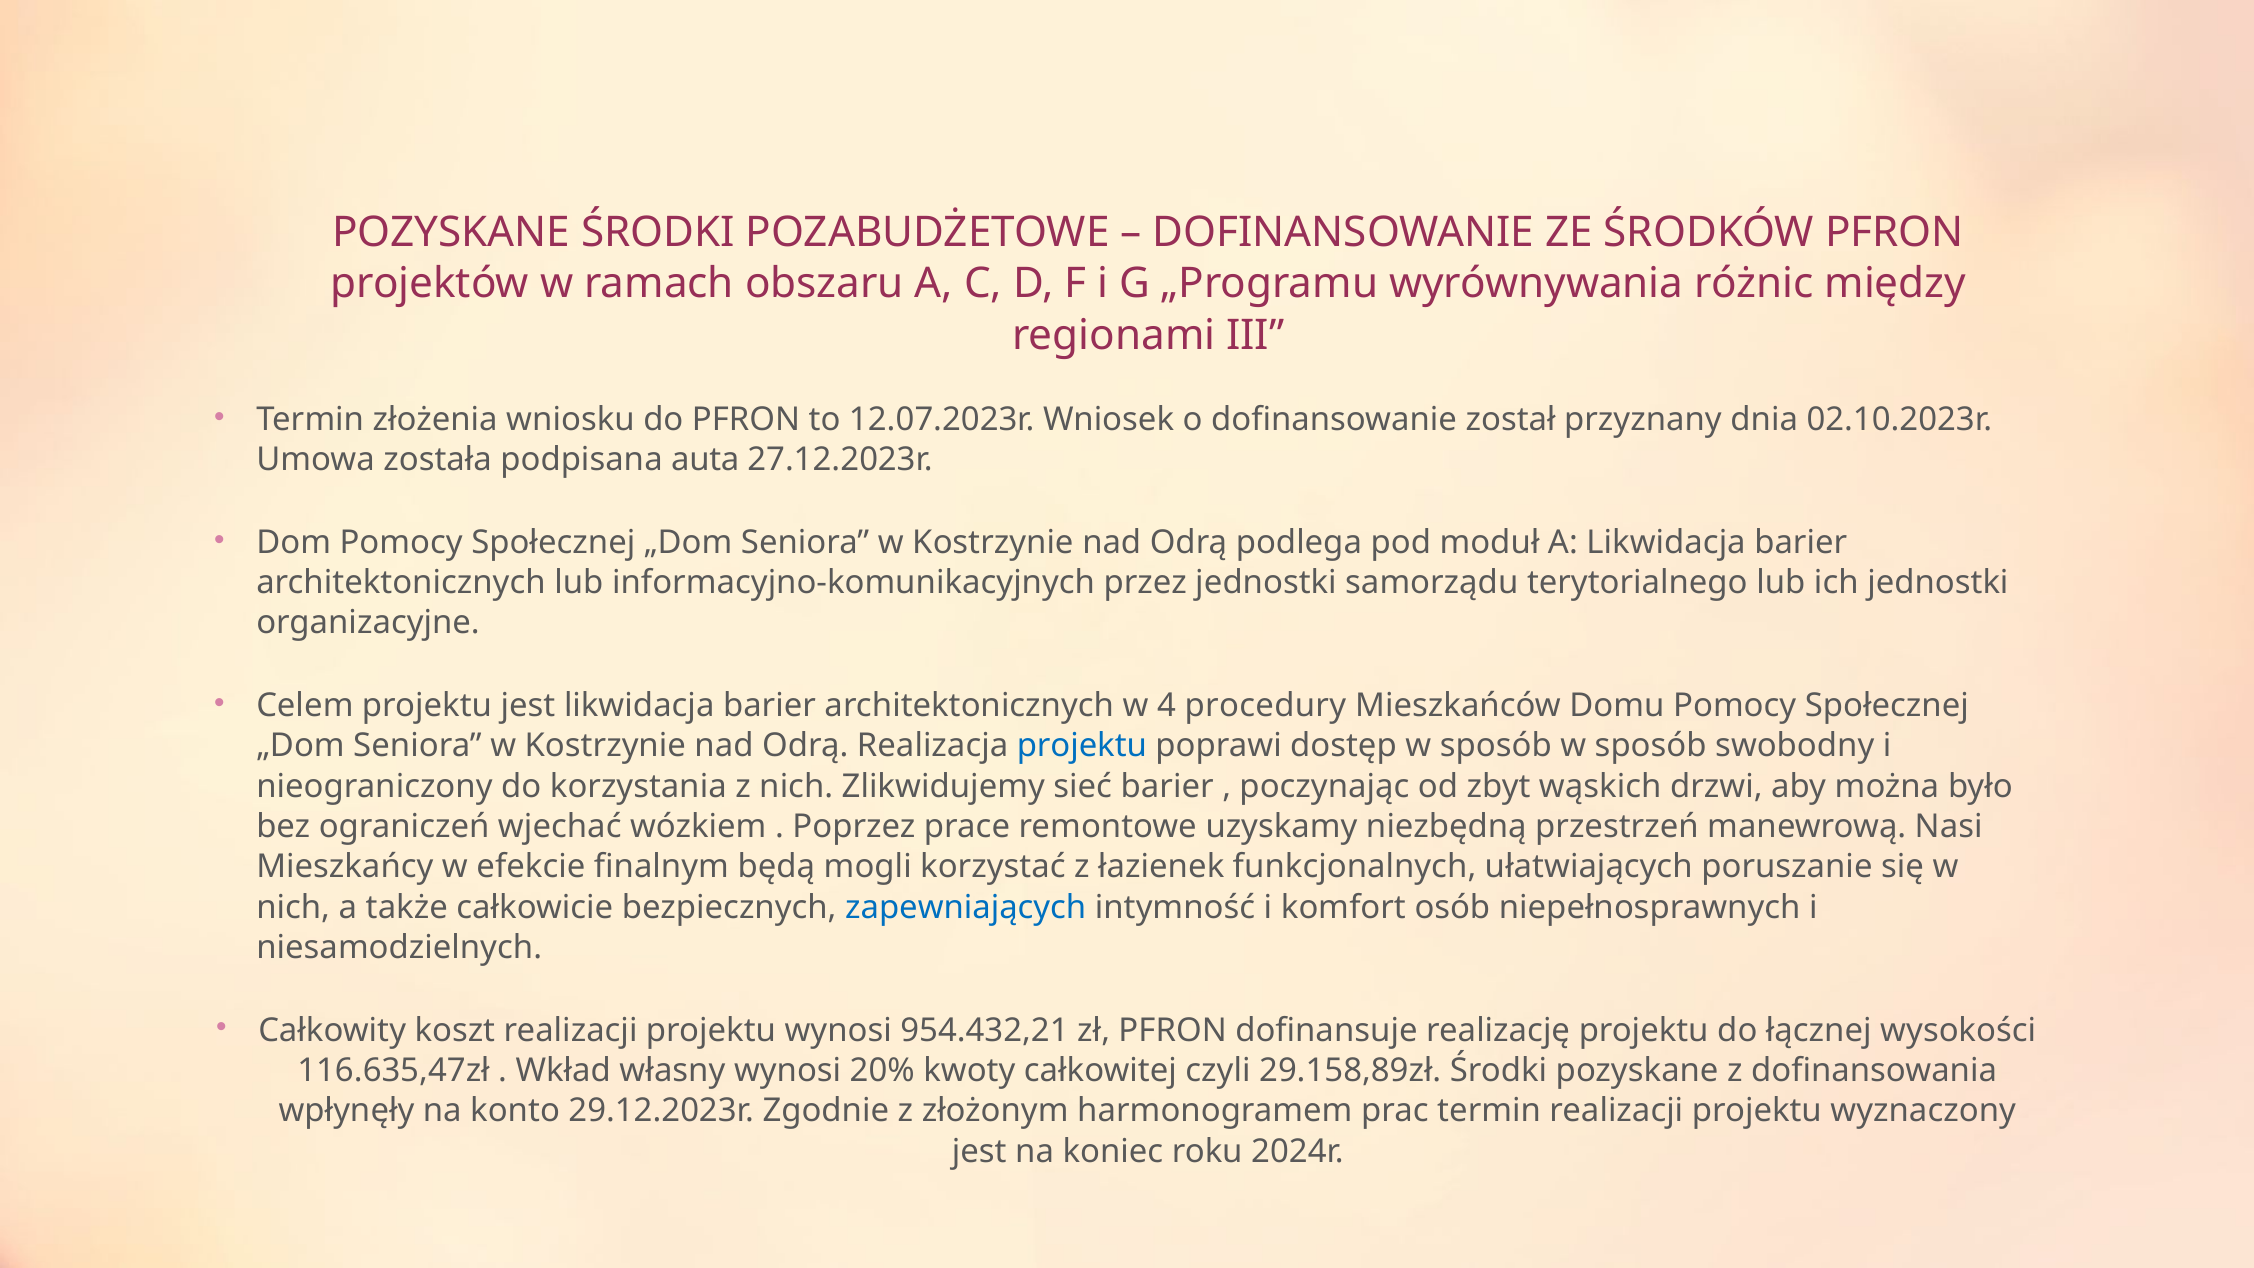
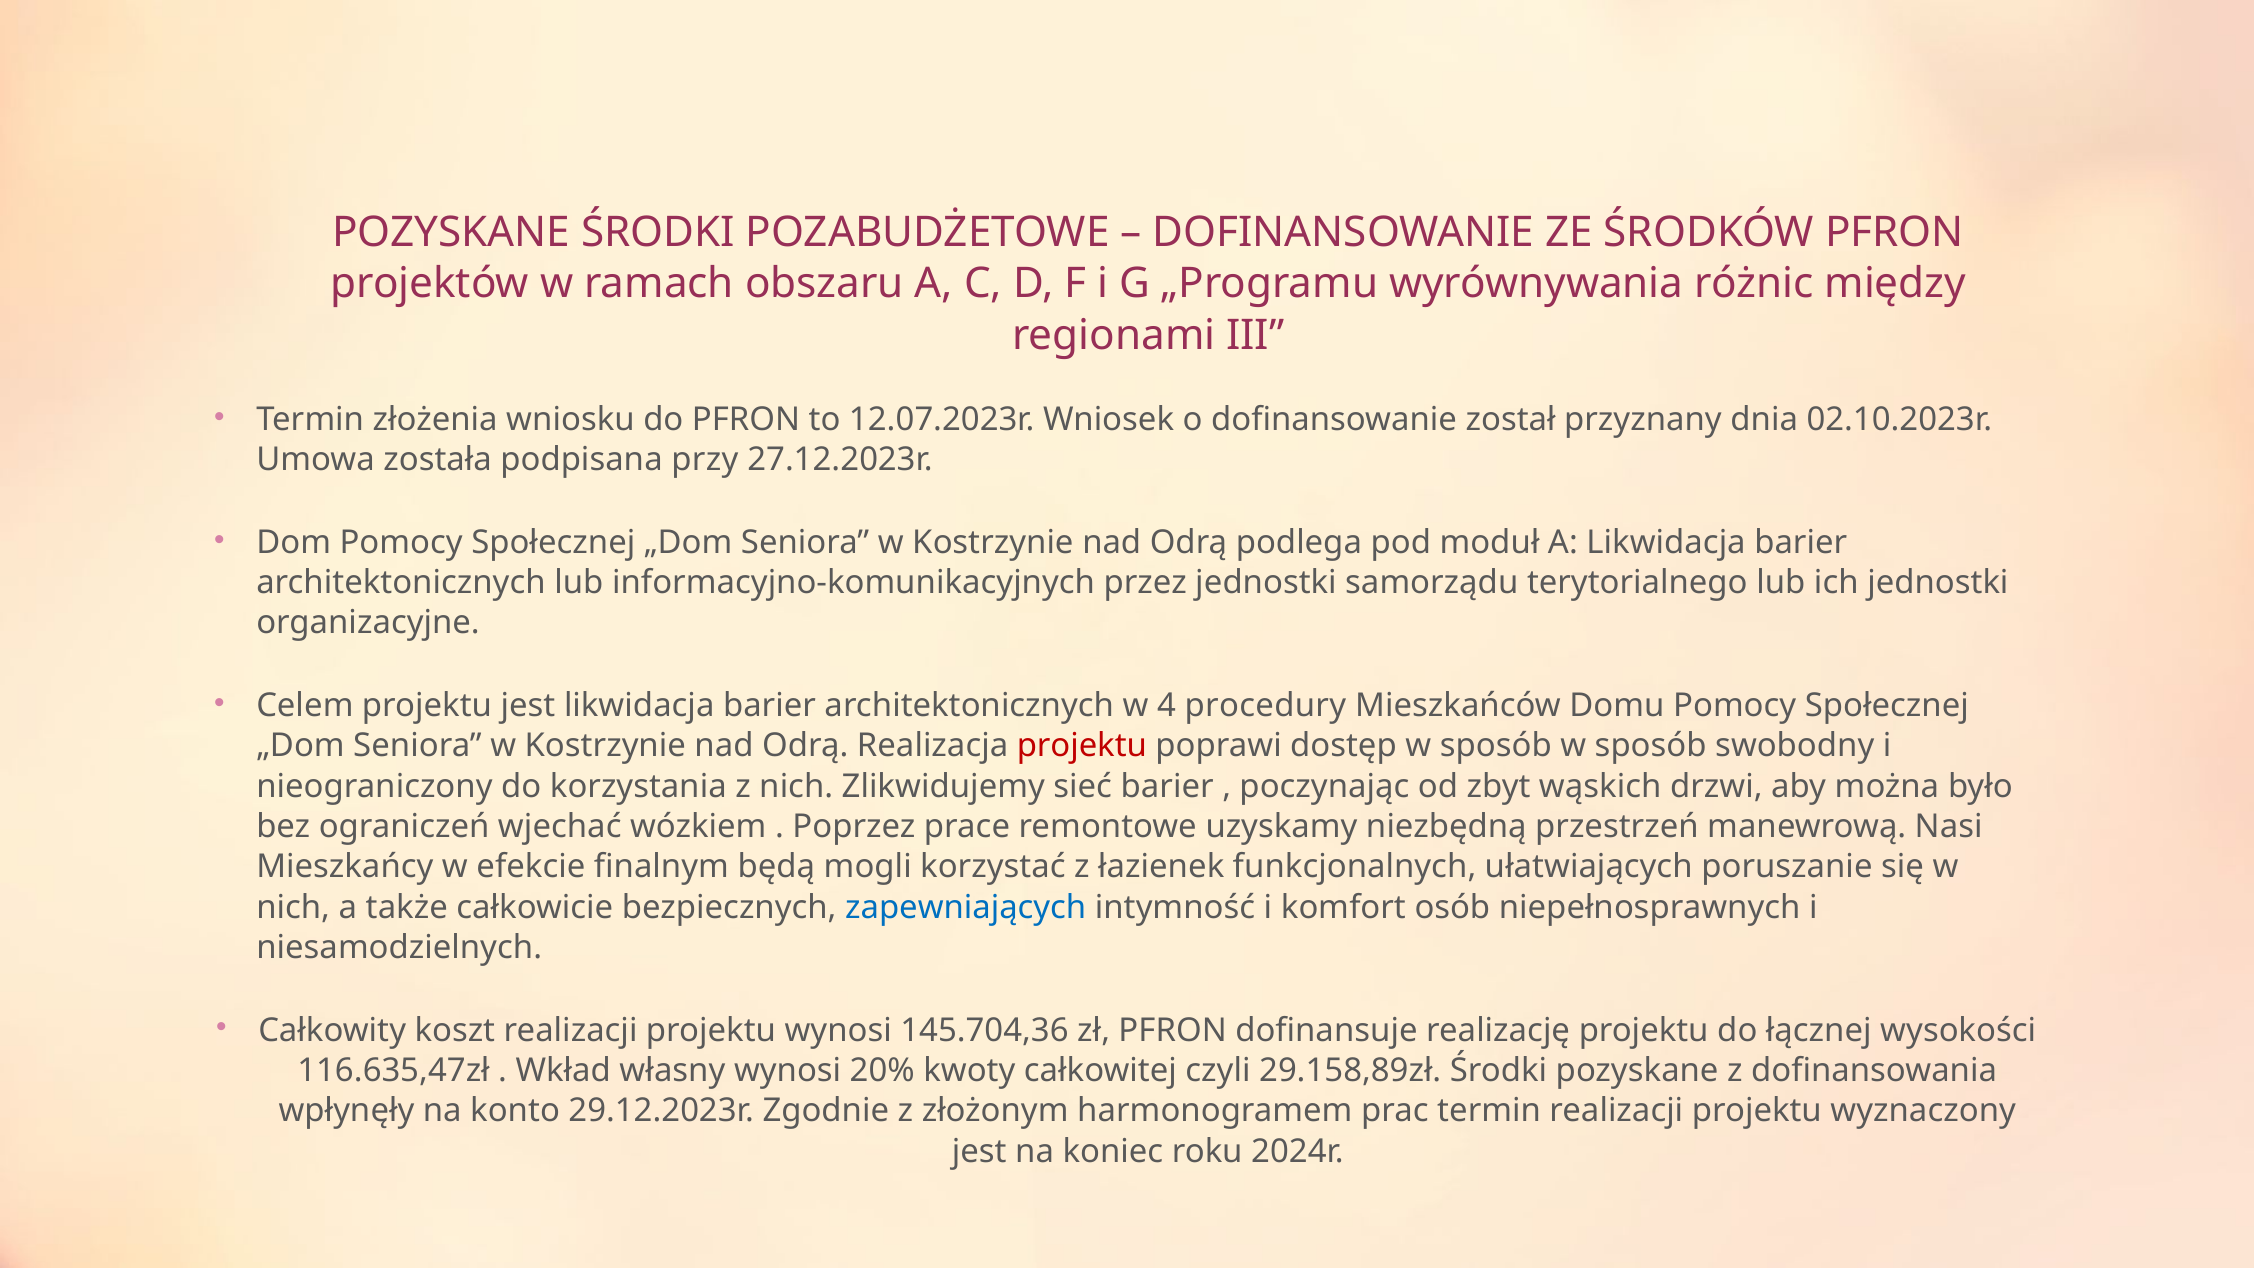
auta: auta -> przy (705, 460)
projektu colour: blue -> red (1082, 746)
954.432,21: 954.432,21 -> 145.704,36 (984, 1030)
